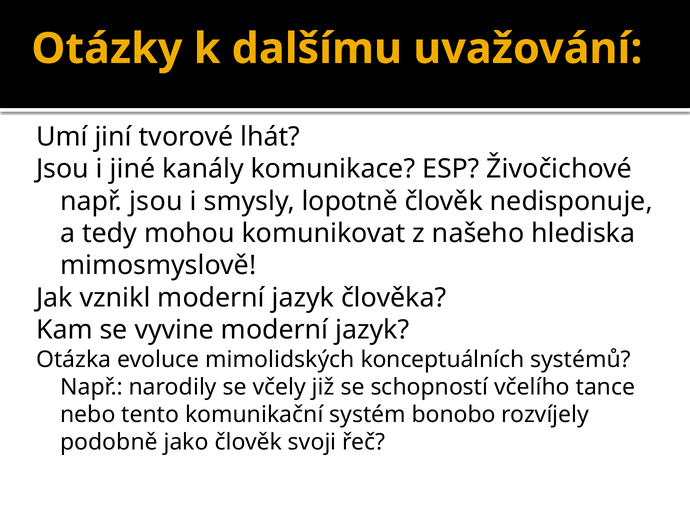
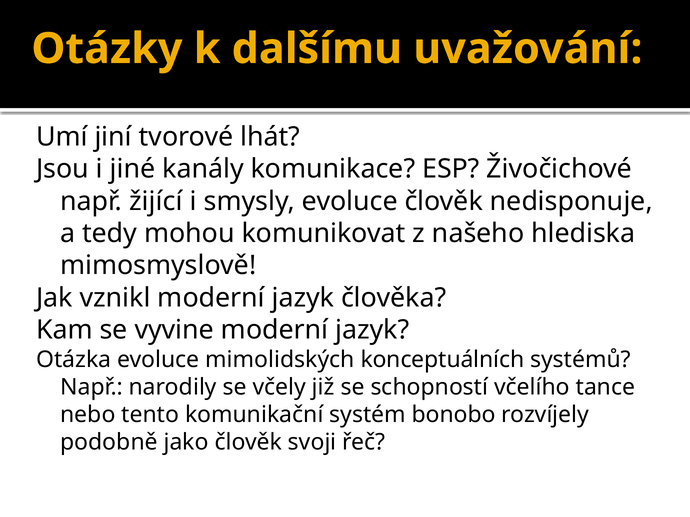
např jsou: jsou -> žijící (156, 201)
smysly lopotně: lopotně -> evoluce (350, 201)
